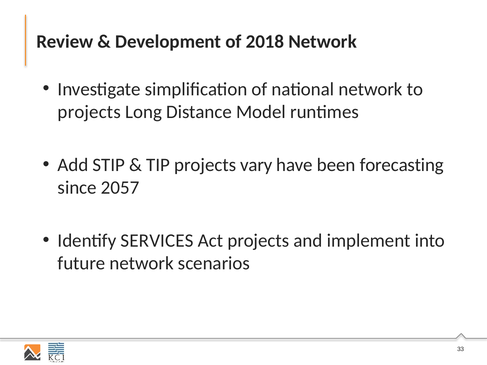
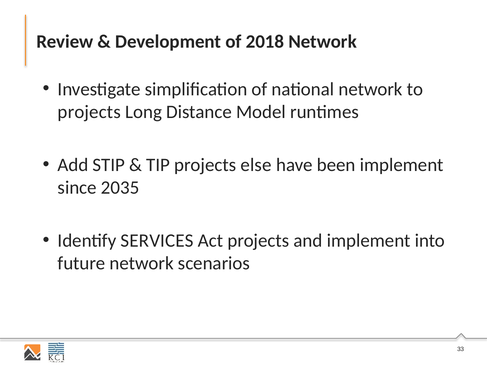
vary: vary -> else (256, 165)
been forecasting: forecasting -> implement (402, 165)
2057: 2057 -> 2035 (120, 188)
